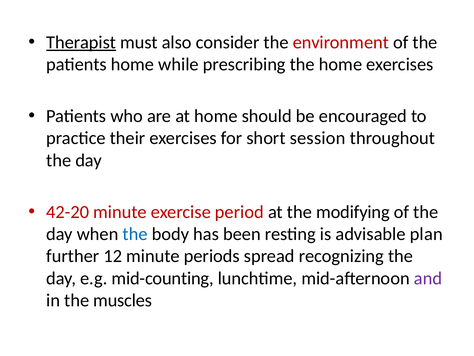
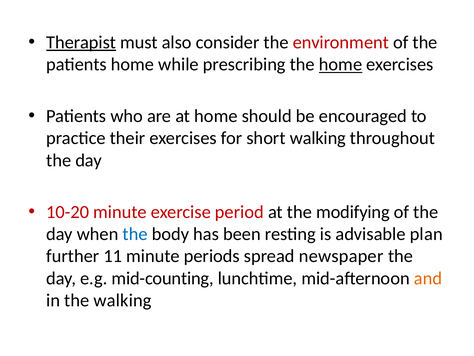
home underline: none -> present (341, 64)
short session: session -> walking (318, 138)
42-20: 42-20 -> 10-20 (68, 212)
12: 12 -> 11 (113, 256)
recognizing: recognizing -> newspaper (341, 256)
and colour: purple -> orange (428, 278)
the muscles: muscles -> walking (123, 300)
